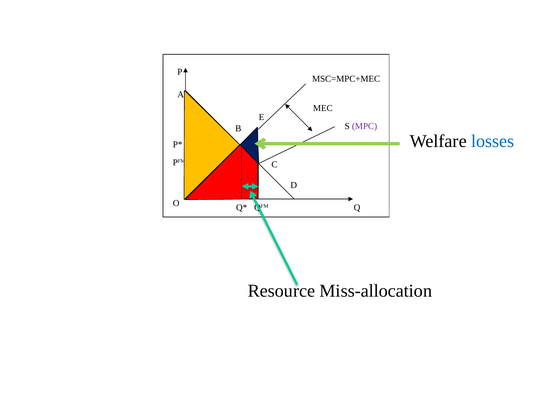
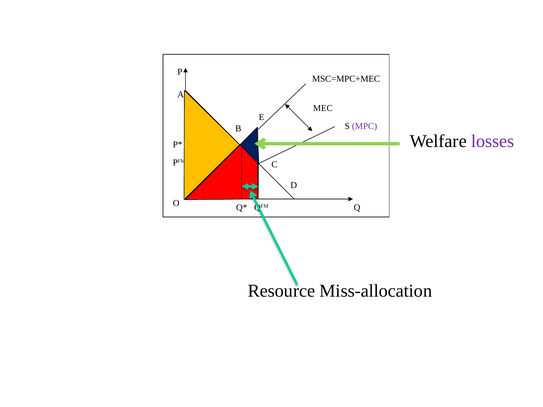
losses colour: blue -> purple (493, 141)
